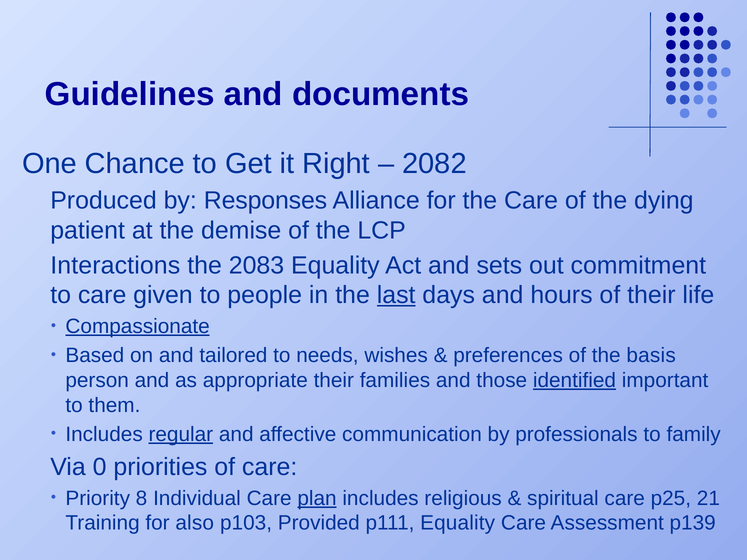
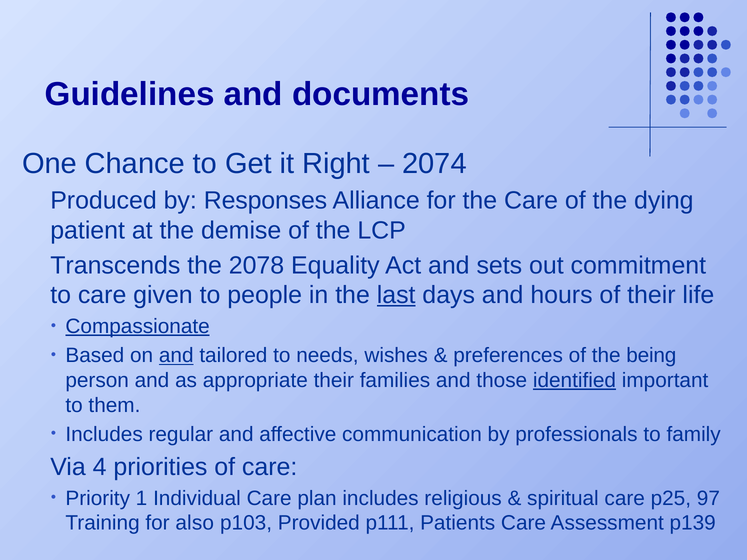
2082: 2082 -> 2074 (434, 164)
Interactions: Interactions -> Transcends (115, 265)
2083: 2083 -> 2078 (256, 265)
and underline: none -> present (176, 356)
basis: basis -> being (651, 356)
regular underline: present -> none (181, 435)
0: 0 -> 4 (100, 467)
8: 8 -> 1 (142, 498)
plan underline: present -> none (317, 498)
21: 21 -> 97 (708, 498)
p111 Equality: Equality -> Patients (458, 523)
